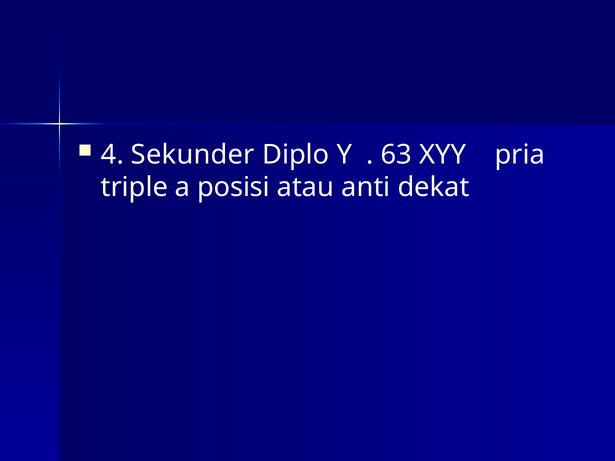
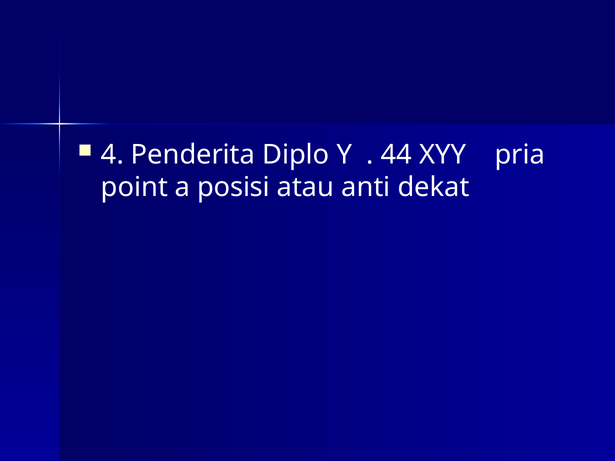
Sekunder: Sekunder -> Penderita (193, 155)
63: 63 -> 44 (396, 155)
triple: triple -> point (134, 187)
